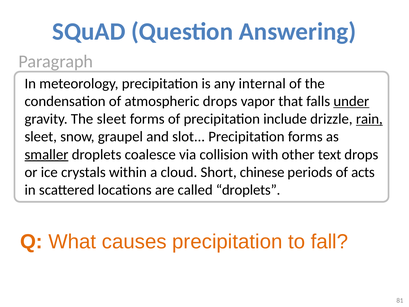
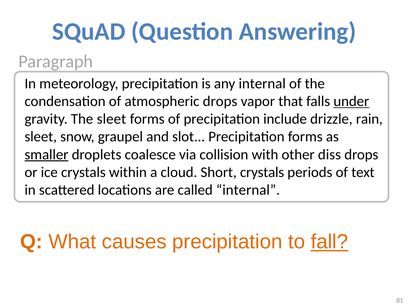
rain underline: present -> none (369, 119)
text: text -> diss (329, 154)
Short chinese: chinese -> crystals (262, 172)
acts: acts -> text (363, 172)
called droplets: droplets -> internal (248, 190)
fall underline: none -> present (329, 242)
